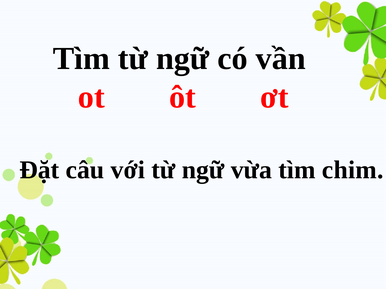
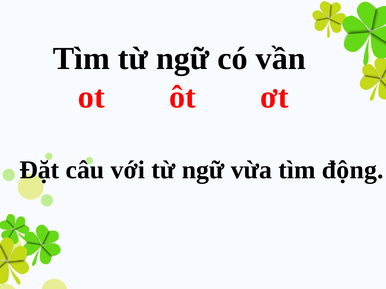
chim: chim -> động (353, 170)
